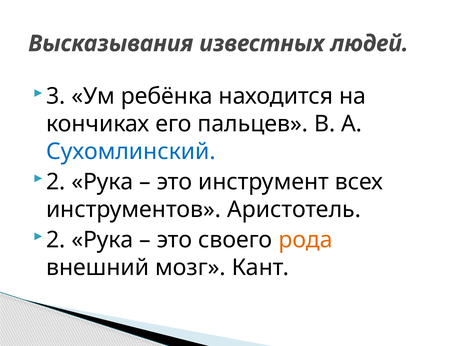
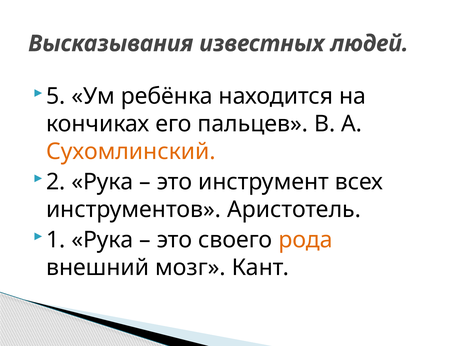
3: 3 -> 5 (56, 96)
Сухомлинский colour: blue -> orange (131, 152)
2: 2 -> 1 (56, 240)
